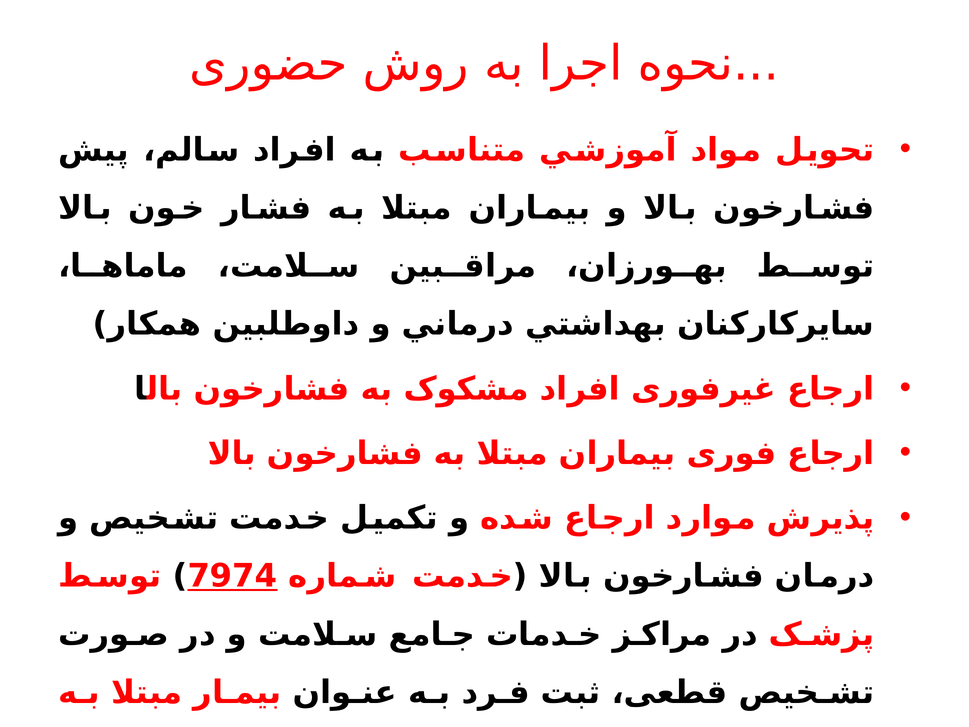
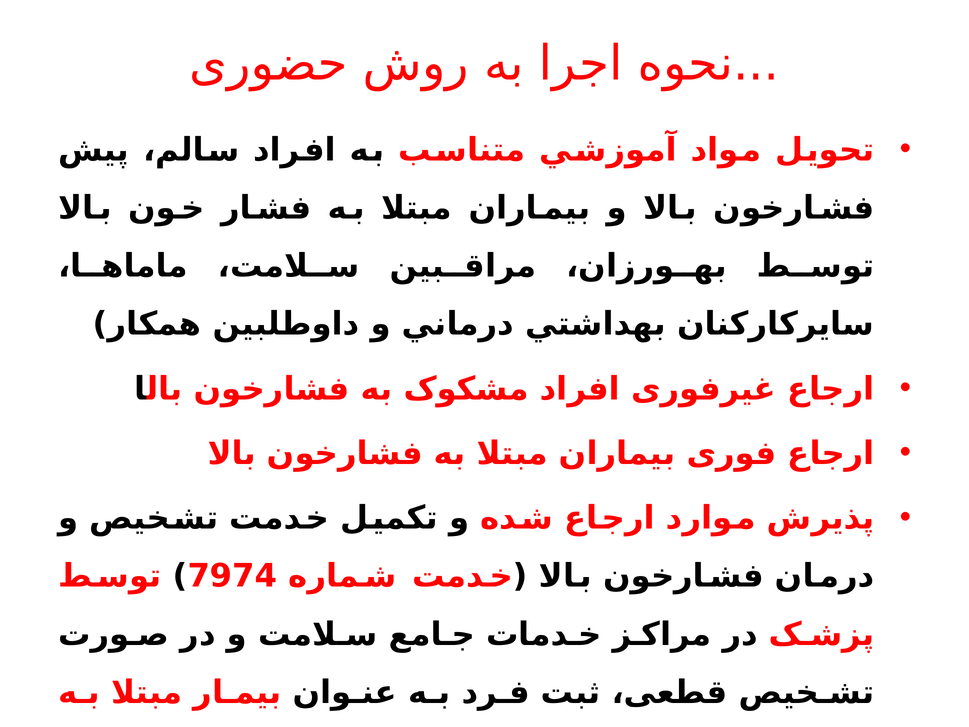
7974 underline: present -> none (232, 576)
